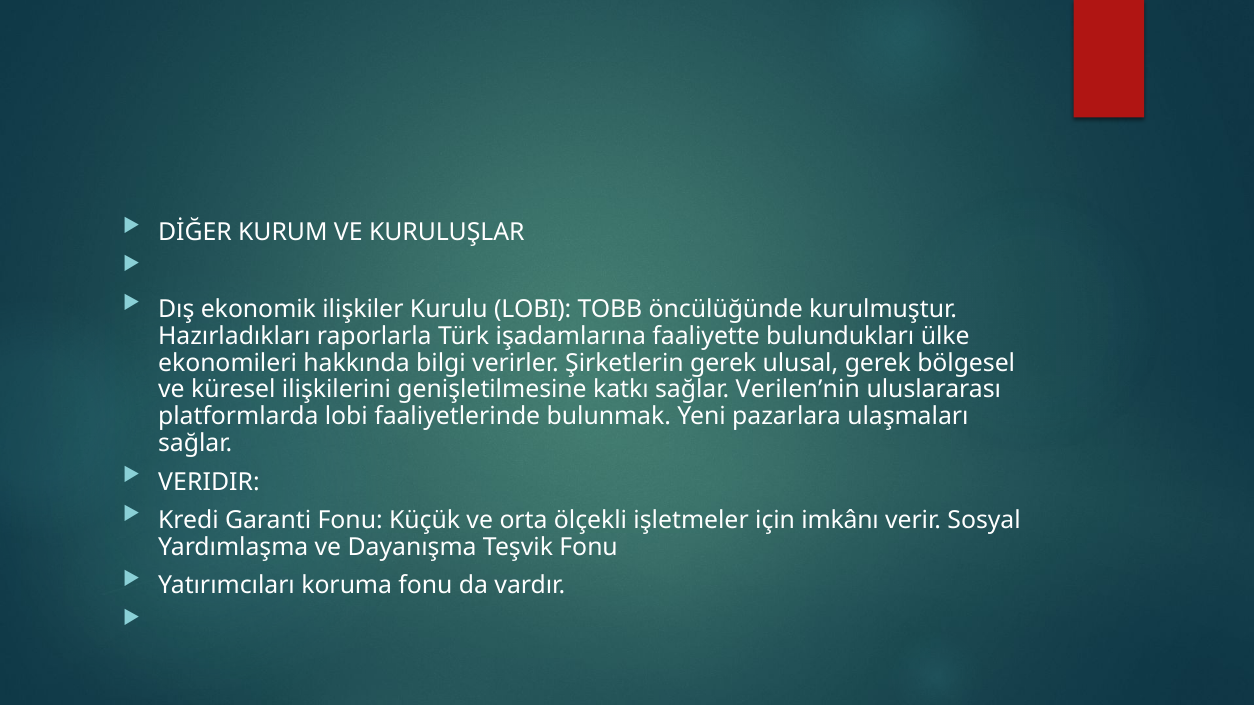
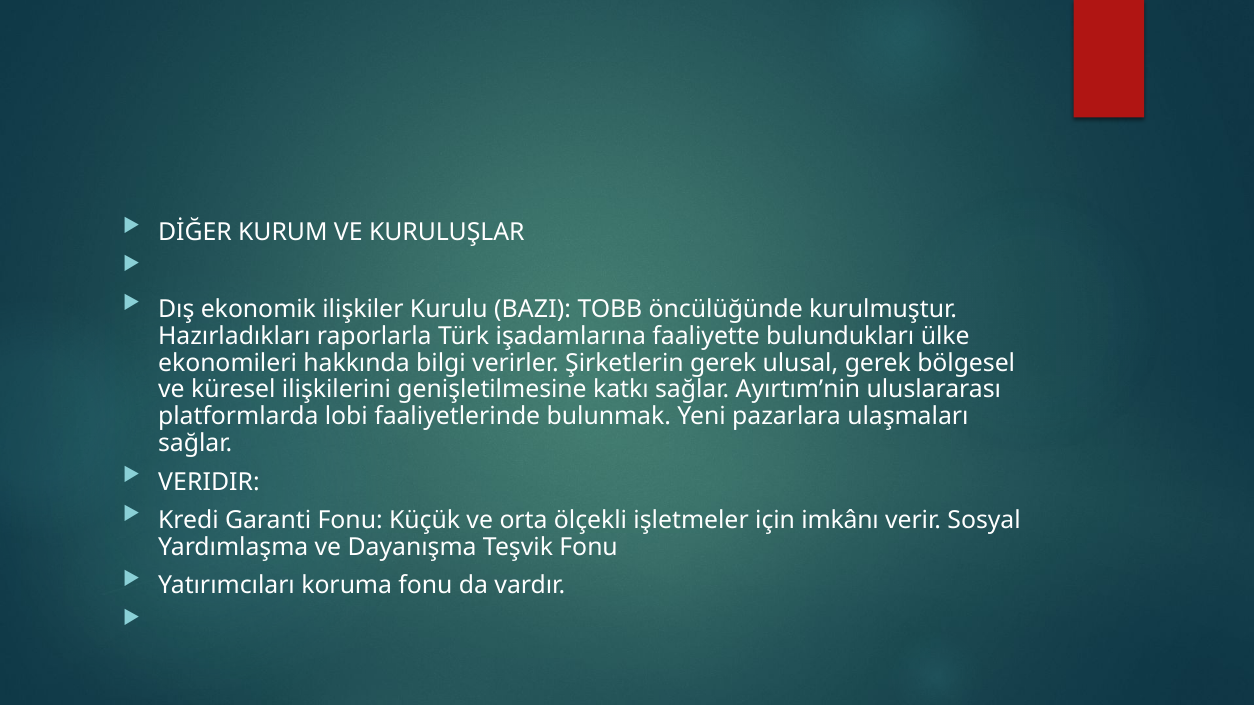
Kurulu LOBI: LOBI -> BAZI (533, 310)
Verilen’nin: Verilen’nin -> Ayırtım’nin (798, 390)
